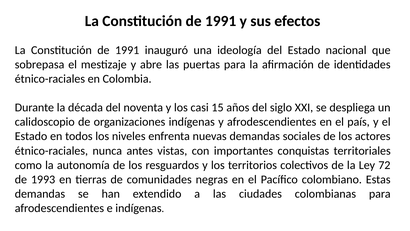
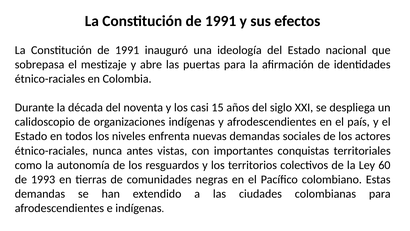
72: 72 -> 60 (384, 165)
